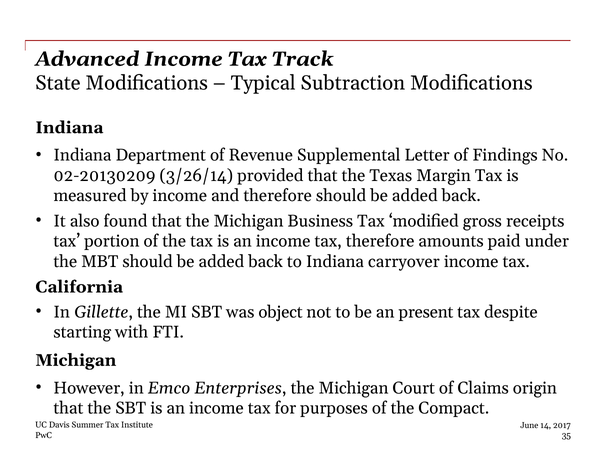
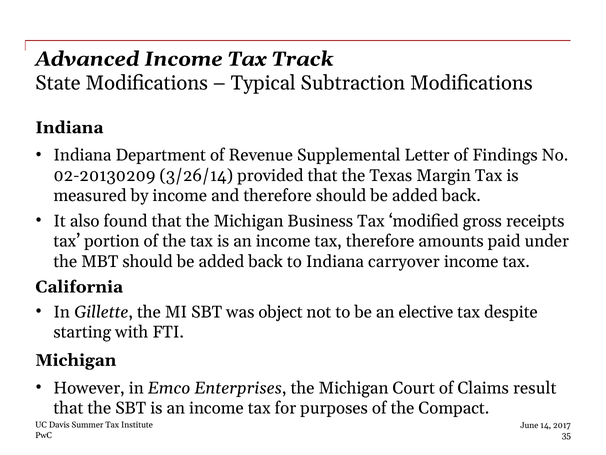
present: present -> elective (426, 312)
origin: origin -> result (535, 388)
